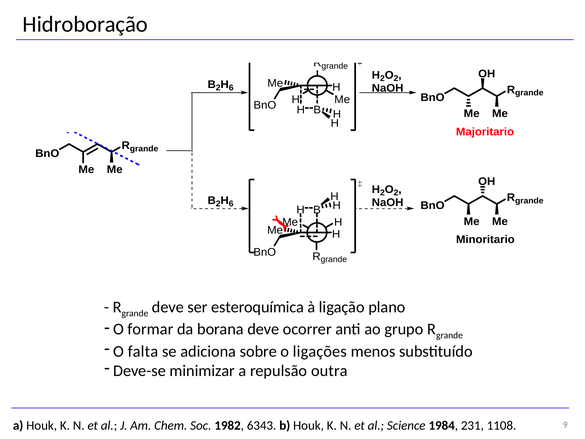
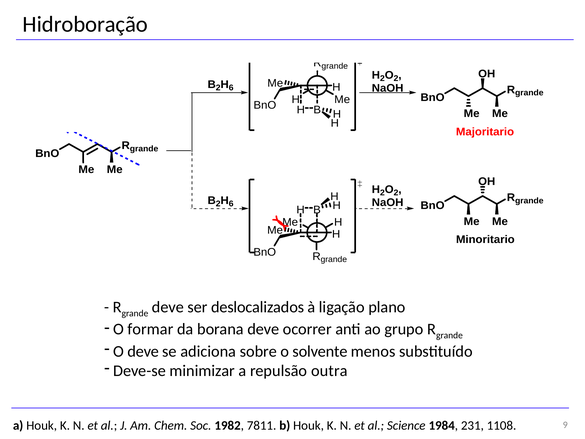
esteroquímica: esteroquímica -> deslocalizados (258, 307)
O falta: falta -> deve (143, 351)
ligações: ligações -> solvente (320, 351)
6343: 6343 -> 7811 (262, 425)
